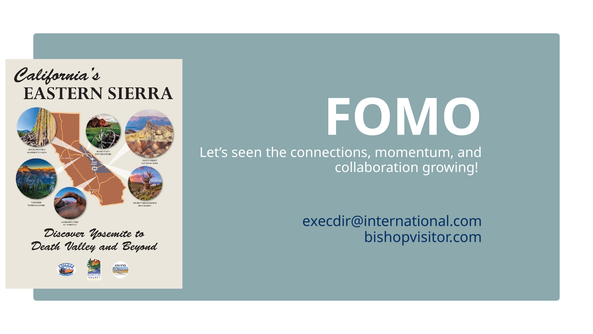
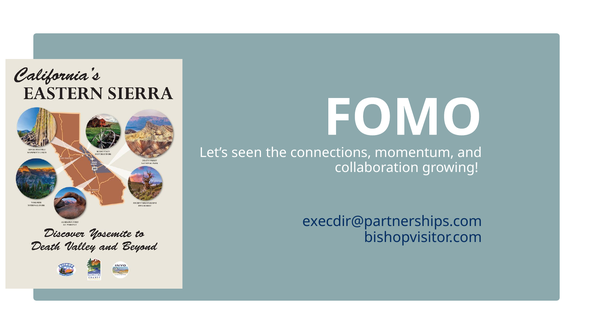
execdir@international.com: execdir@international.com -> execdir@partnerships.com (392, 221)
